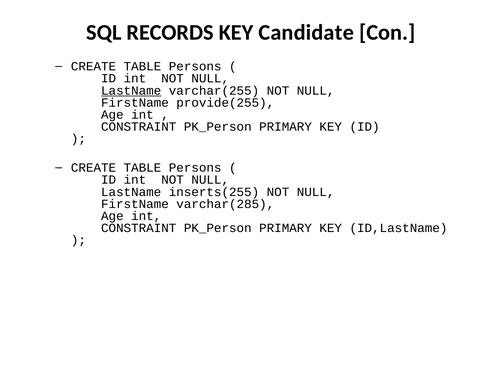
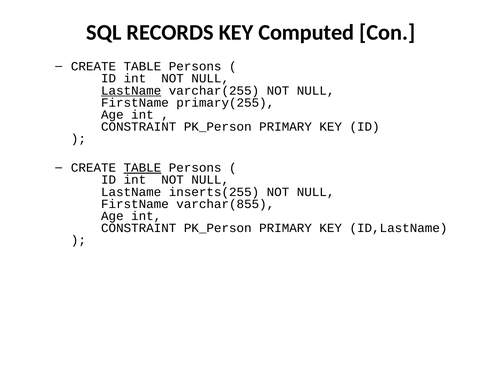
Candidate: Candidate -> Computed (306, 33)
provide(255: provide(255 -> primary(255 (225, 103)
TABLE underline: none -> present (142, 168)
varchar(285: varchar(285 -> varchar(855 (225, 204)
